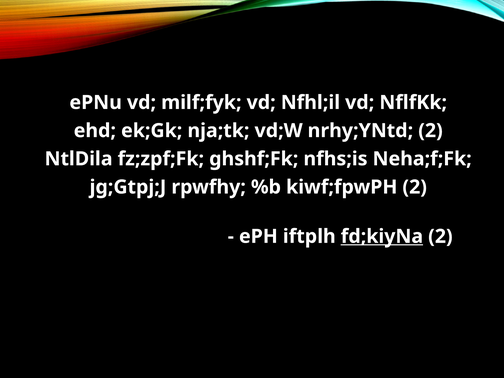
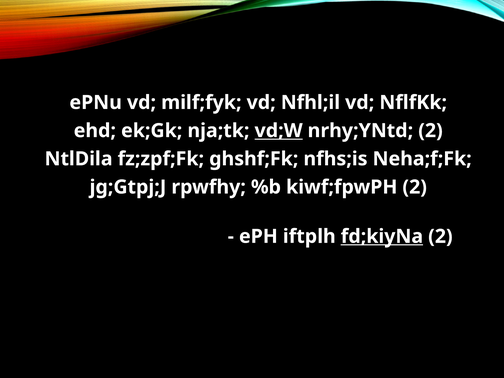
vd;W underline: none -> present (279, 131)
